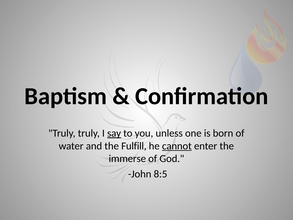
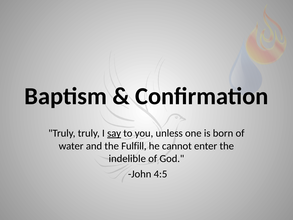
cannot underline: present -> none (177, 146)
immerse: immerse -> indelible (127, 158)
8:5: 8:5 -> 4:5 (160, 174)
